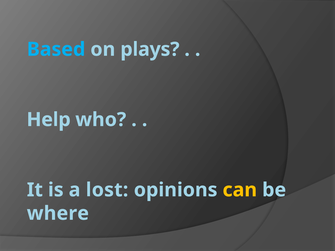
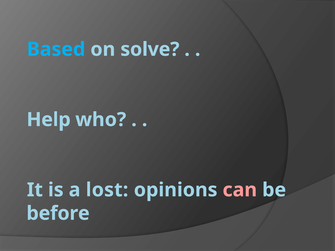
plays: plays -> solve (150, 49)
can colour: yellow -> pink (240, 190)
where: where -> before (58, 214)
